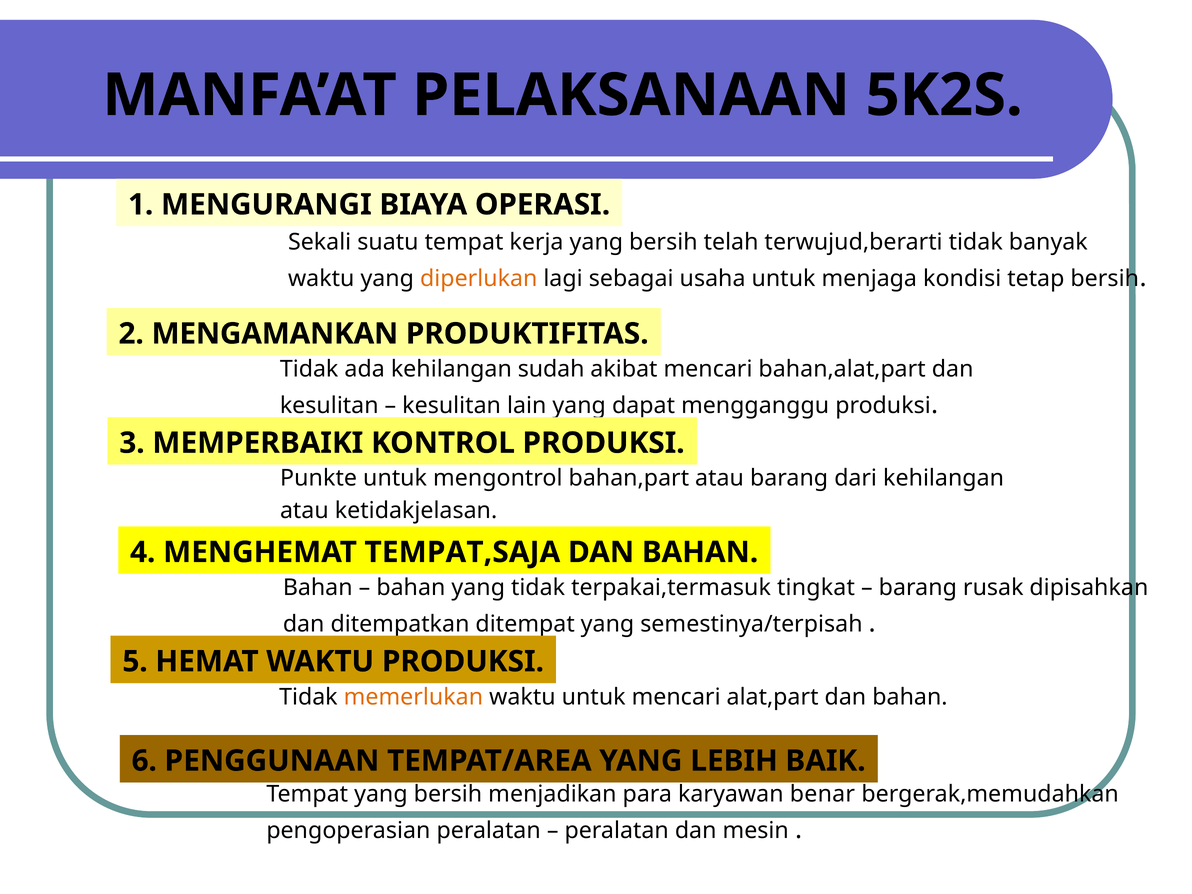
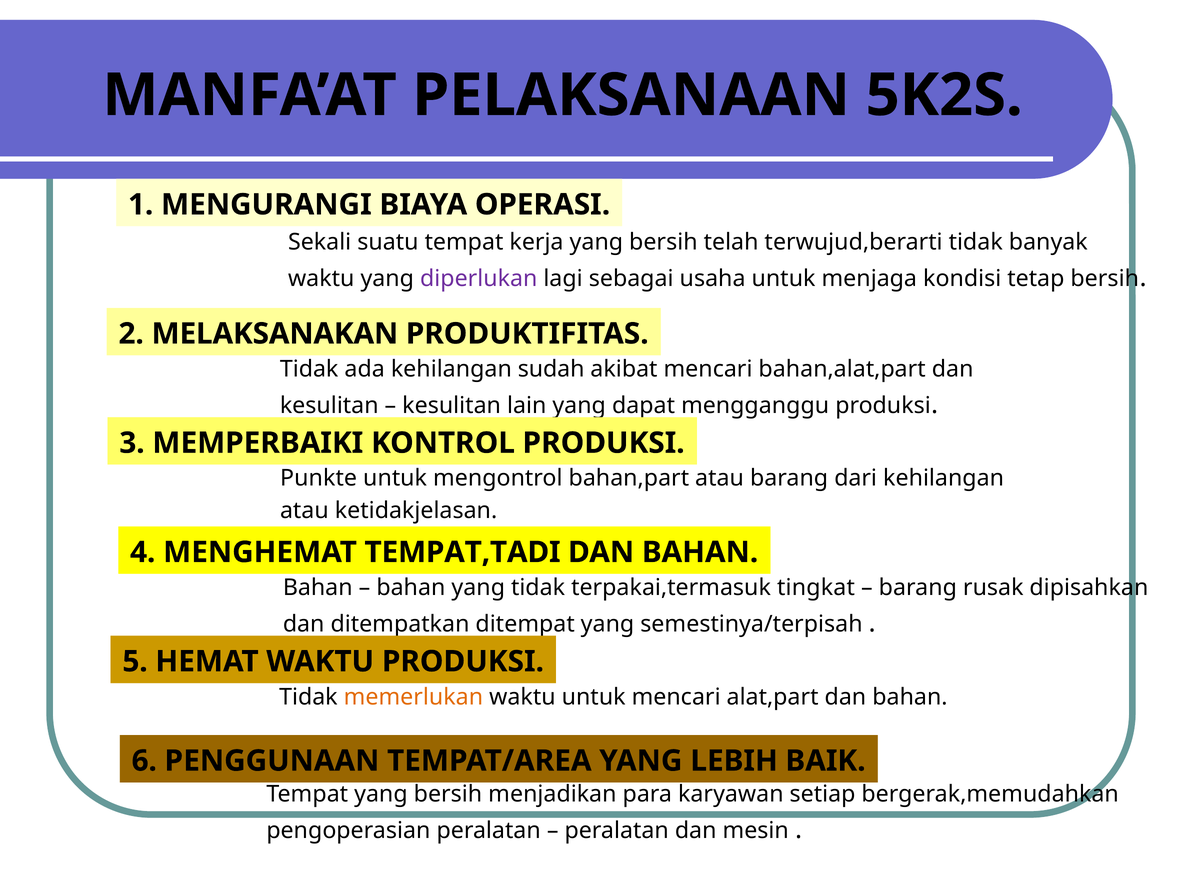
diperlukan colour: orange -> purple (479, 279)
MENGAMANKAN: MENGAMANKAN -> MELAKSANAKAN (275, 334)
TEMPAT,SAJA: TEMPAT,SAJA -> TEMPAT,TADI (463, 552)
benar: benar -> setiap (823, 794)
